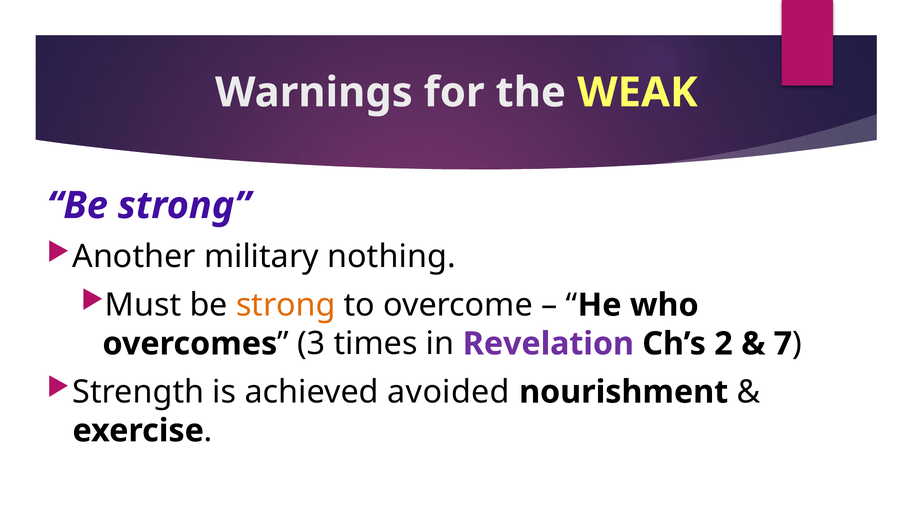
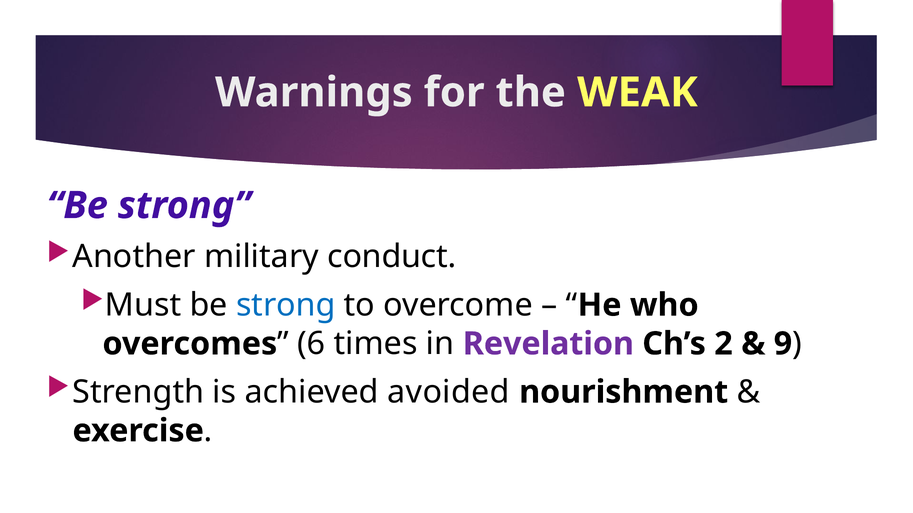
nothing: nothing -> conduct (392, 257)
strong colour: orange -> blue (286, 305)
3: 3 -> 6 (311, 344)
7: 7 -> 9 (783, 344)
